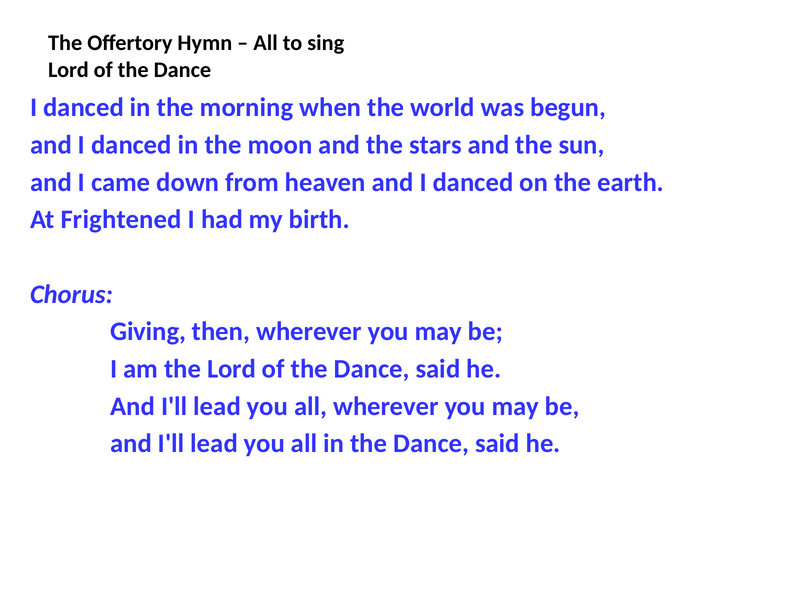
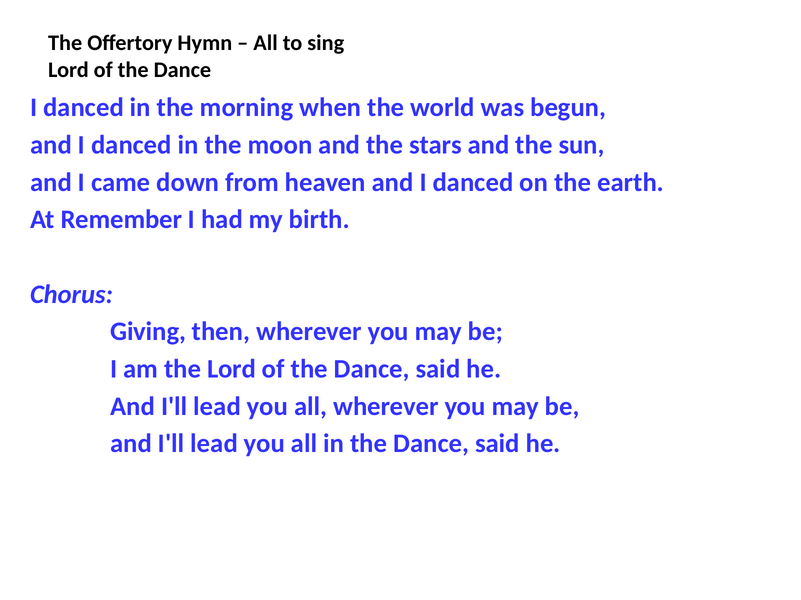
Frightened: Frightened -> Remember (121, 220)
